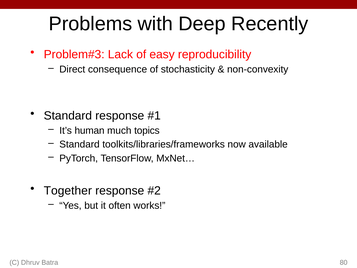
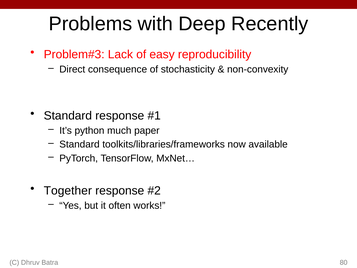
human: human -> python (89, 130)
topics: topics -> paper (147, 130)
